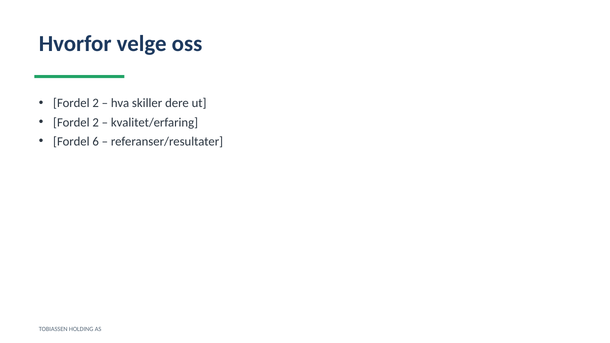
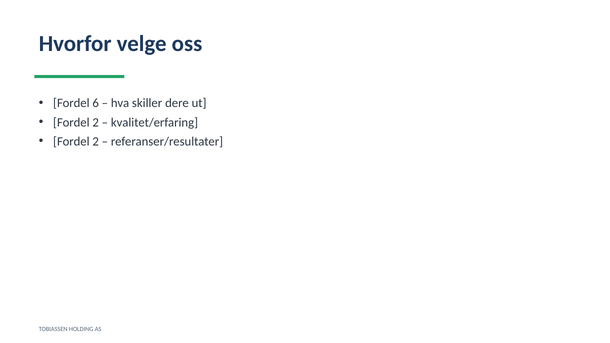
2: 2 -> 6 (96, 103)
6: 6 -> 2 (96, 141)
